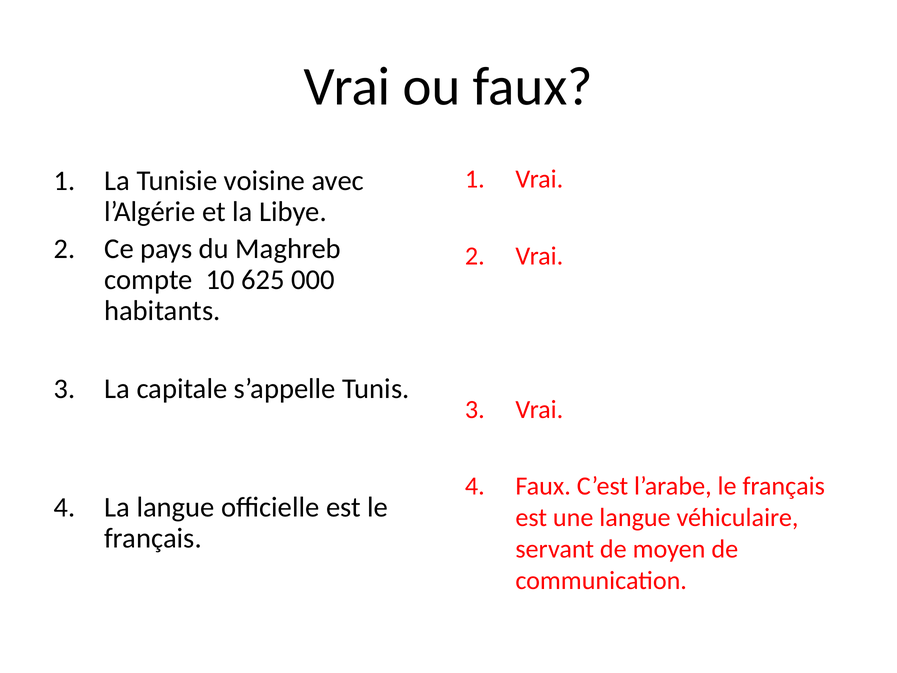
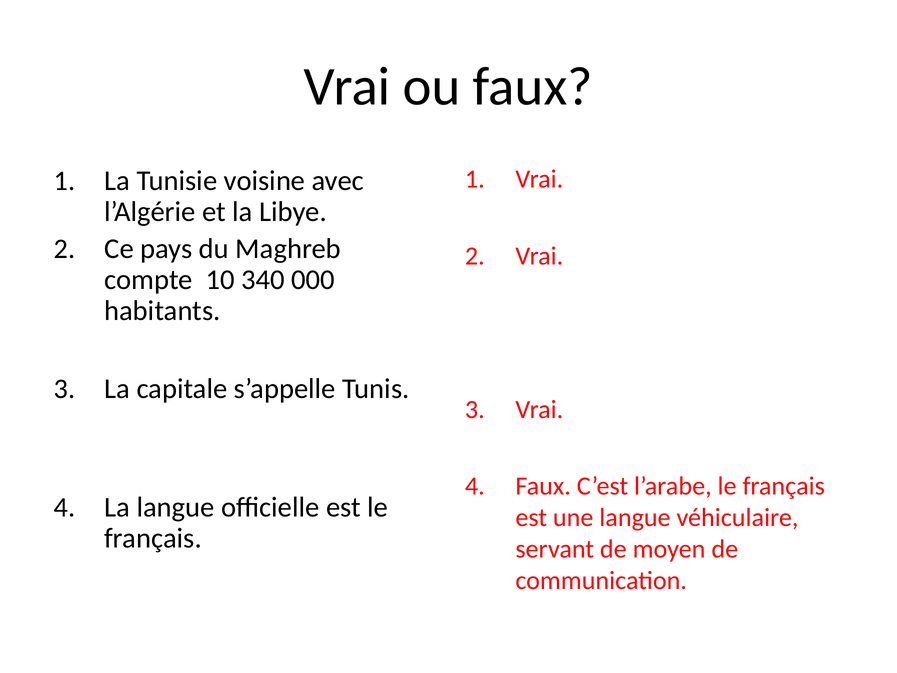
625: 625 -> 340 (263, 280)
